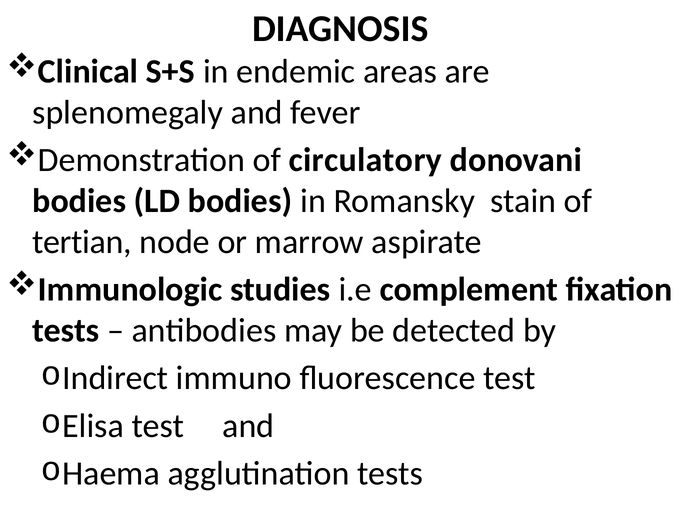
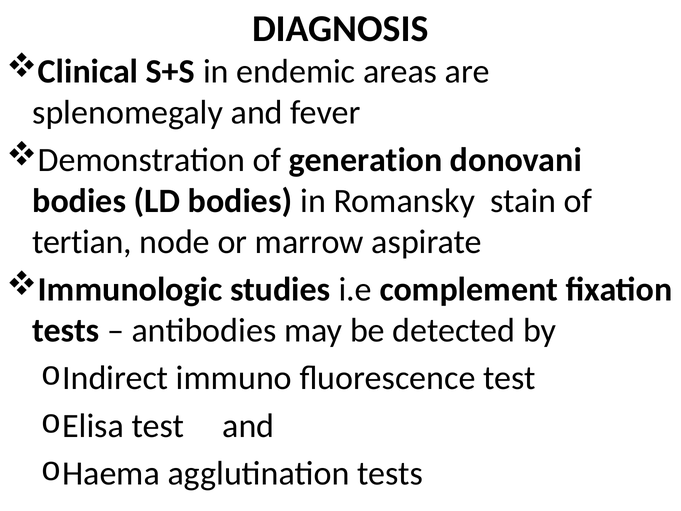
circulatory: circulatory -> generation (366, 160)
